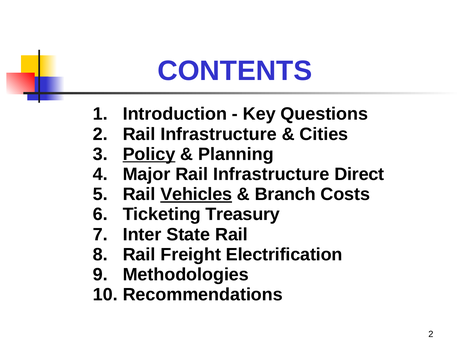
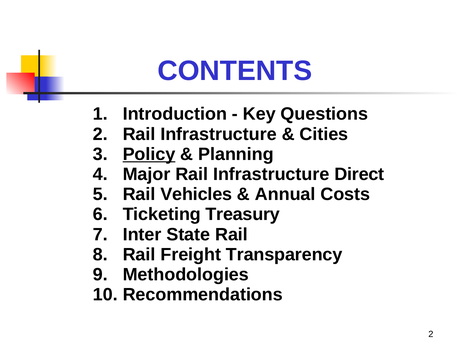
Vehicles underline: present -> none (196, 195)
Branch: Branch -> Annual (285, 195)
Electrification: Electrification -> Transparency (284, 255)
